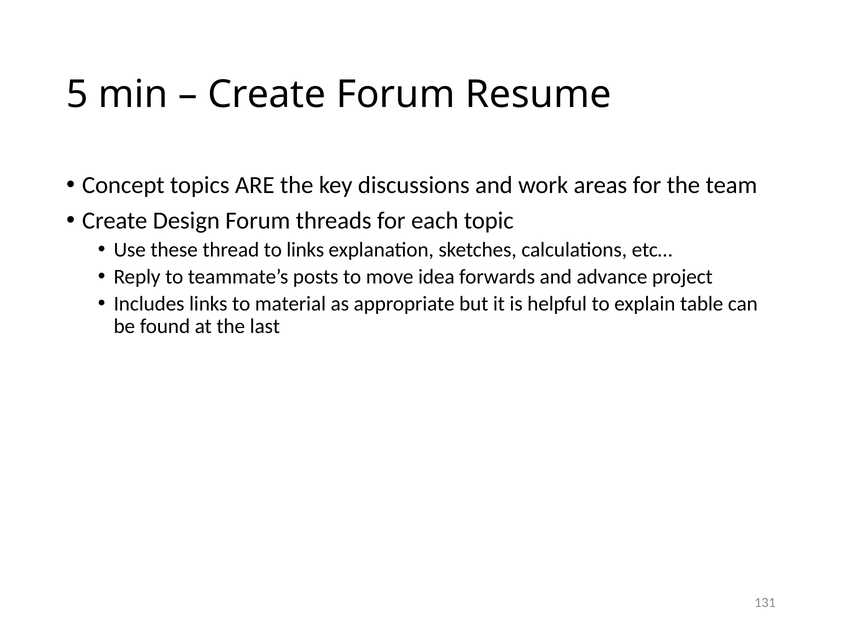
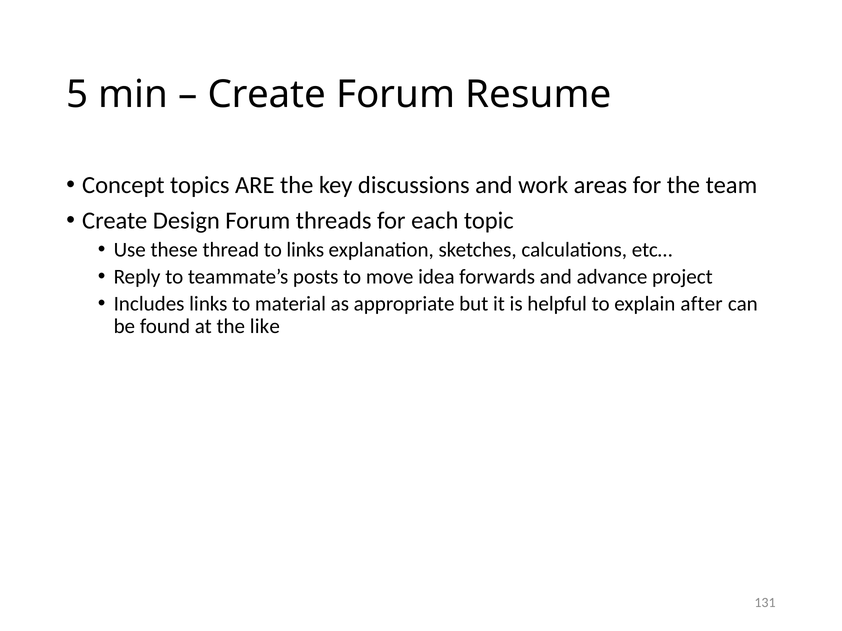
table: table -> after (702, 304)
last: last -> like (265, 327)
